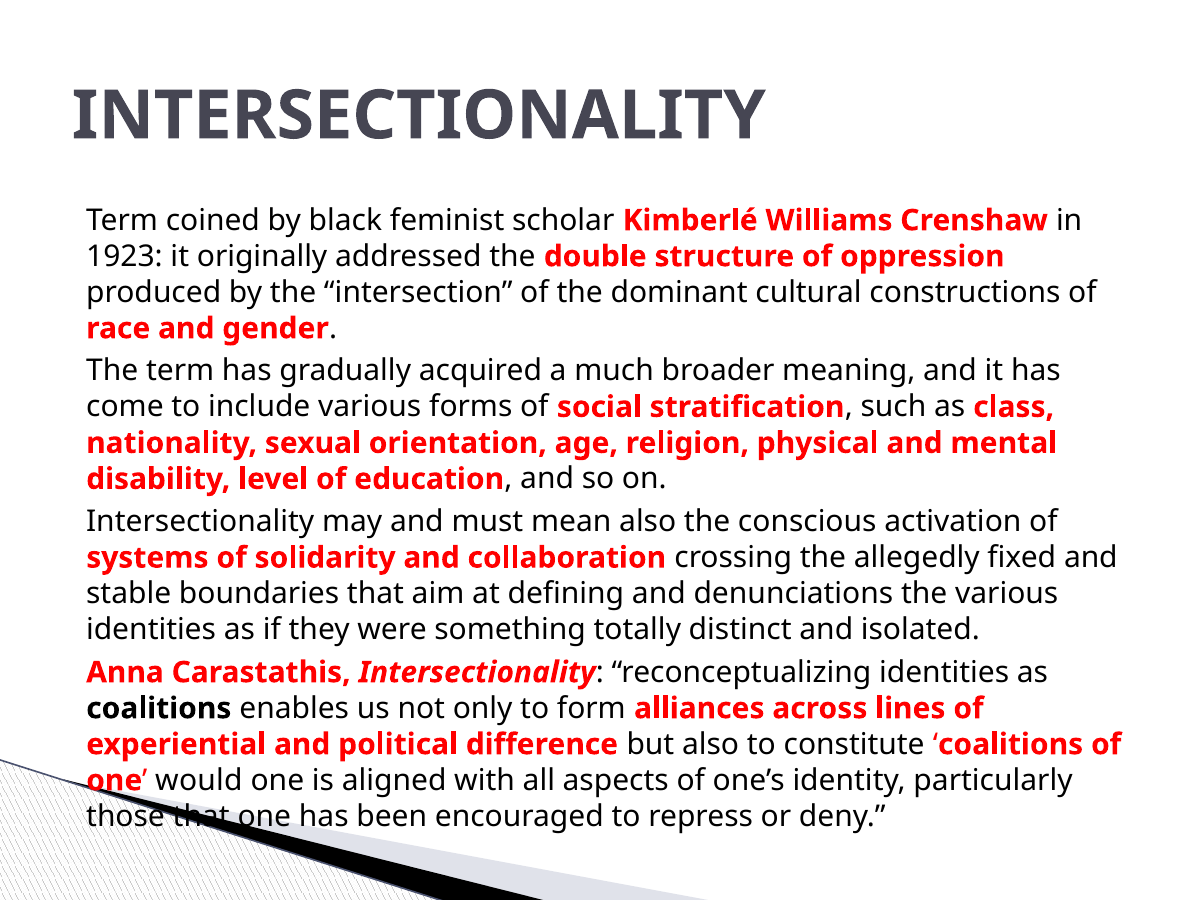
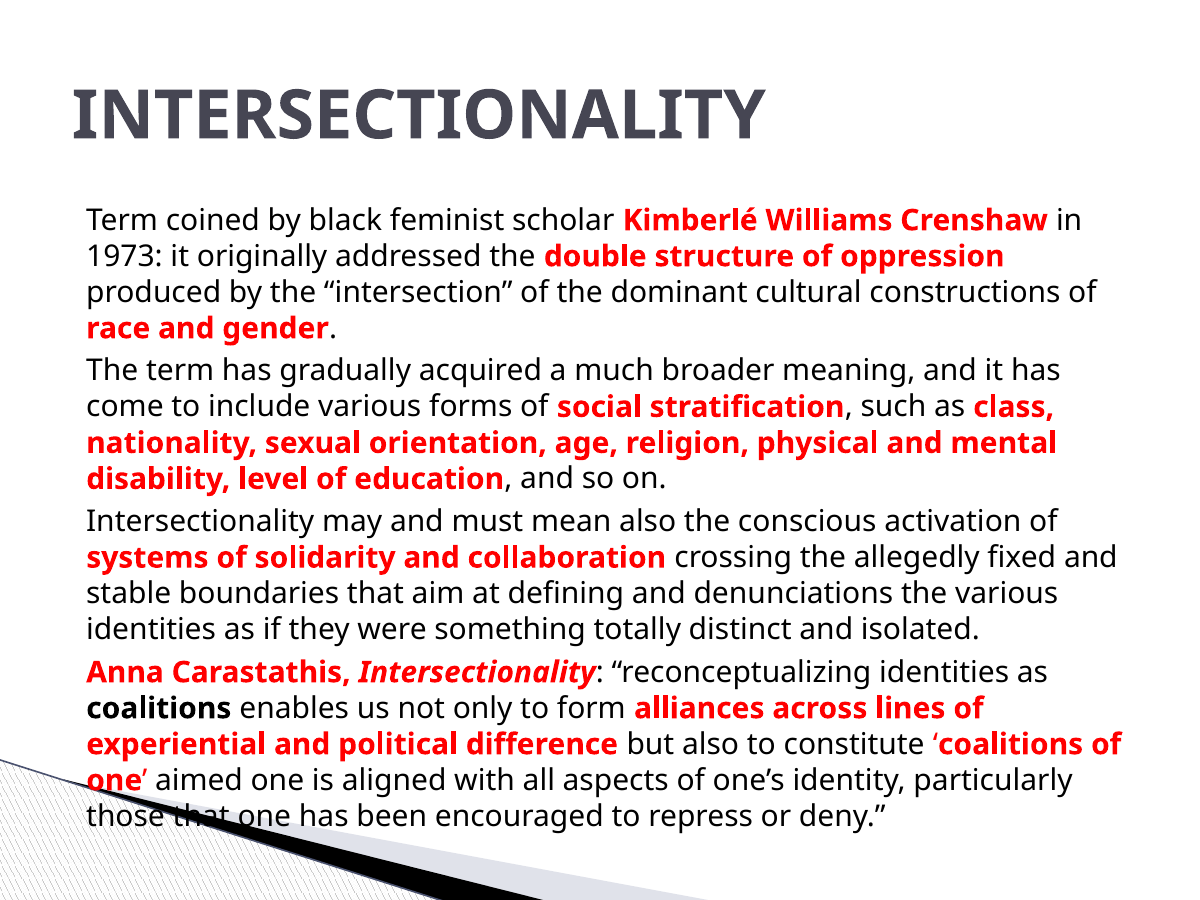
1923: 1923 -> 1973 (124, 256)
would: would -> aimed (199, 780)
